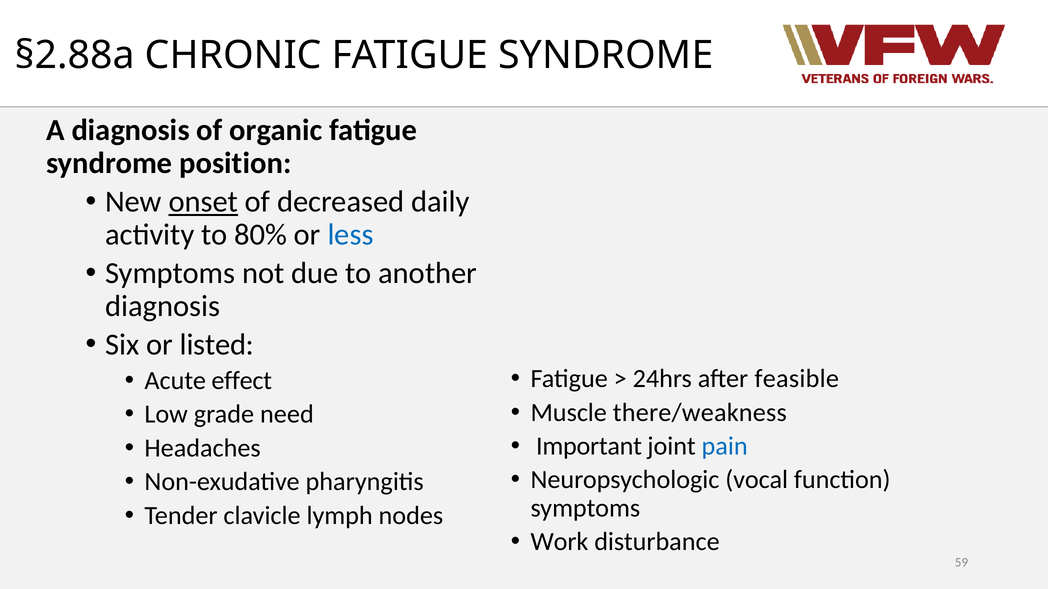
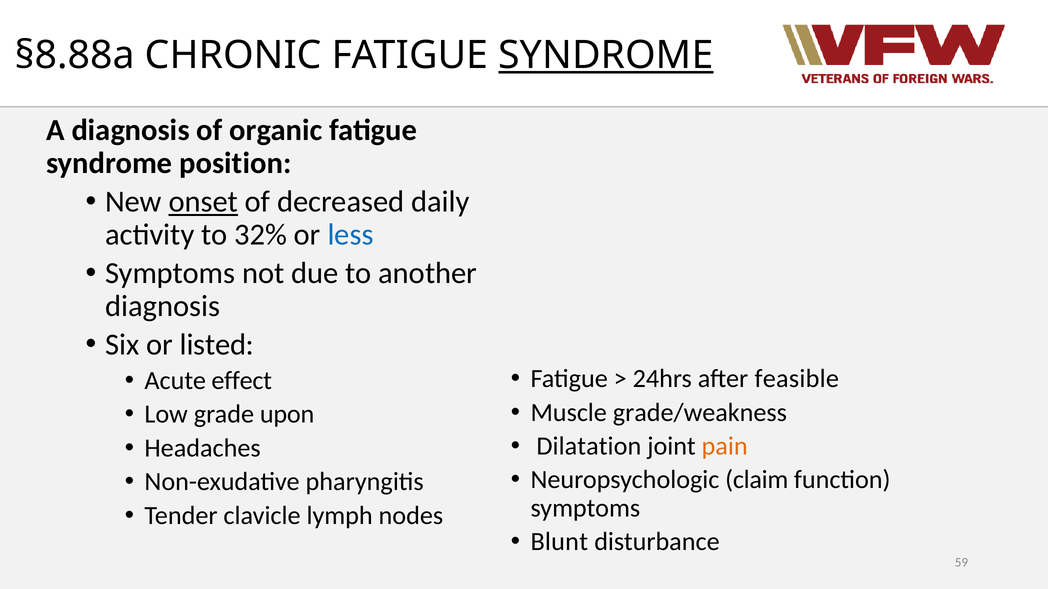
§2.88a: §2.88a -> §8.88a (75, 56)
SYNDROME underline: none -> present (606, 56)
80%: 80% -> 32% (261, 235)
there/weakness: there/weakness -> grade/weakness (700, 413)
need: need -> upon (287, 415)
Important: Important -> Dilatation (589, 447)
pain colour: blue -> orange (725, 447)
vocal: vocal -> claim (757, 480)
Work: Work -> Blunt (559, 542)
